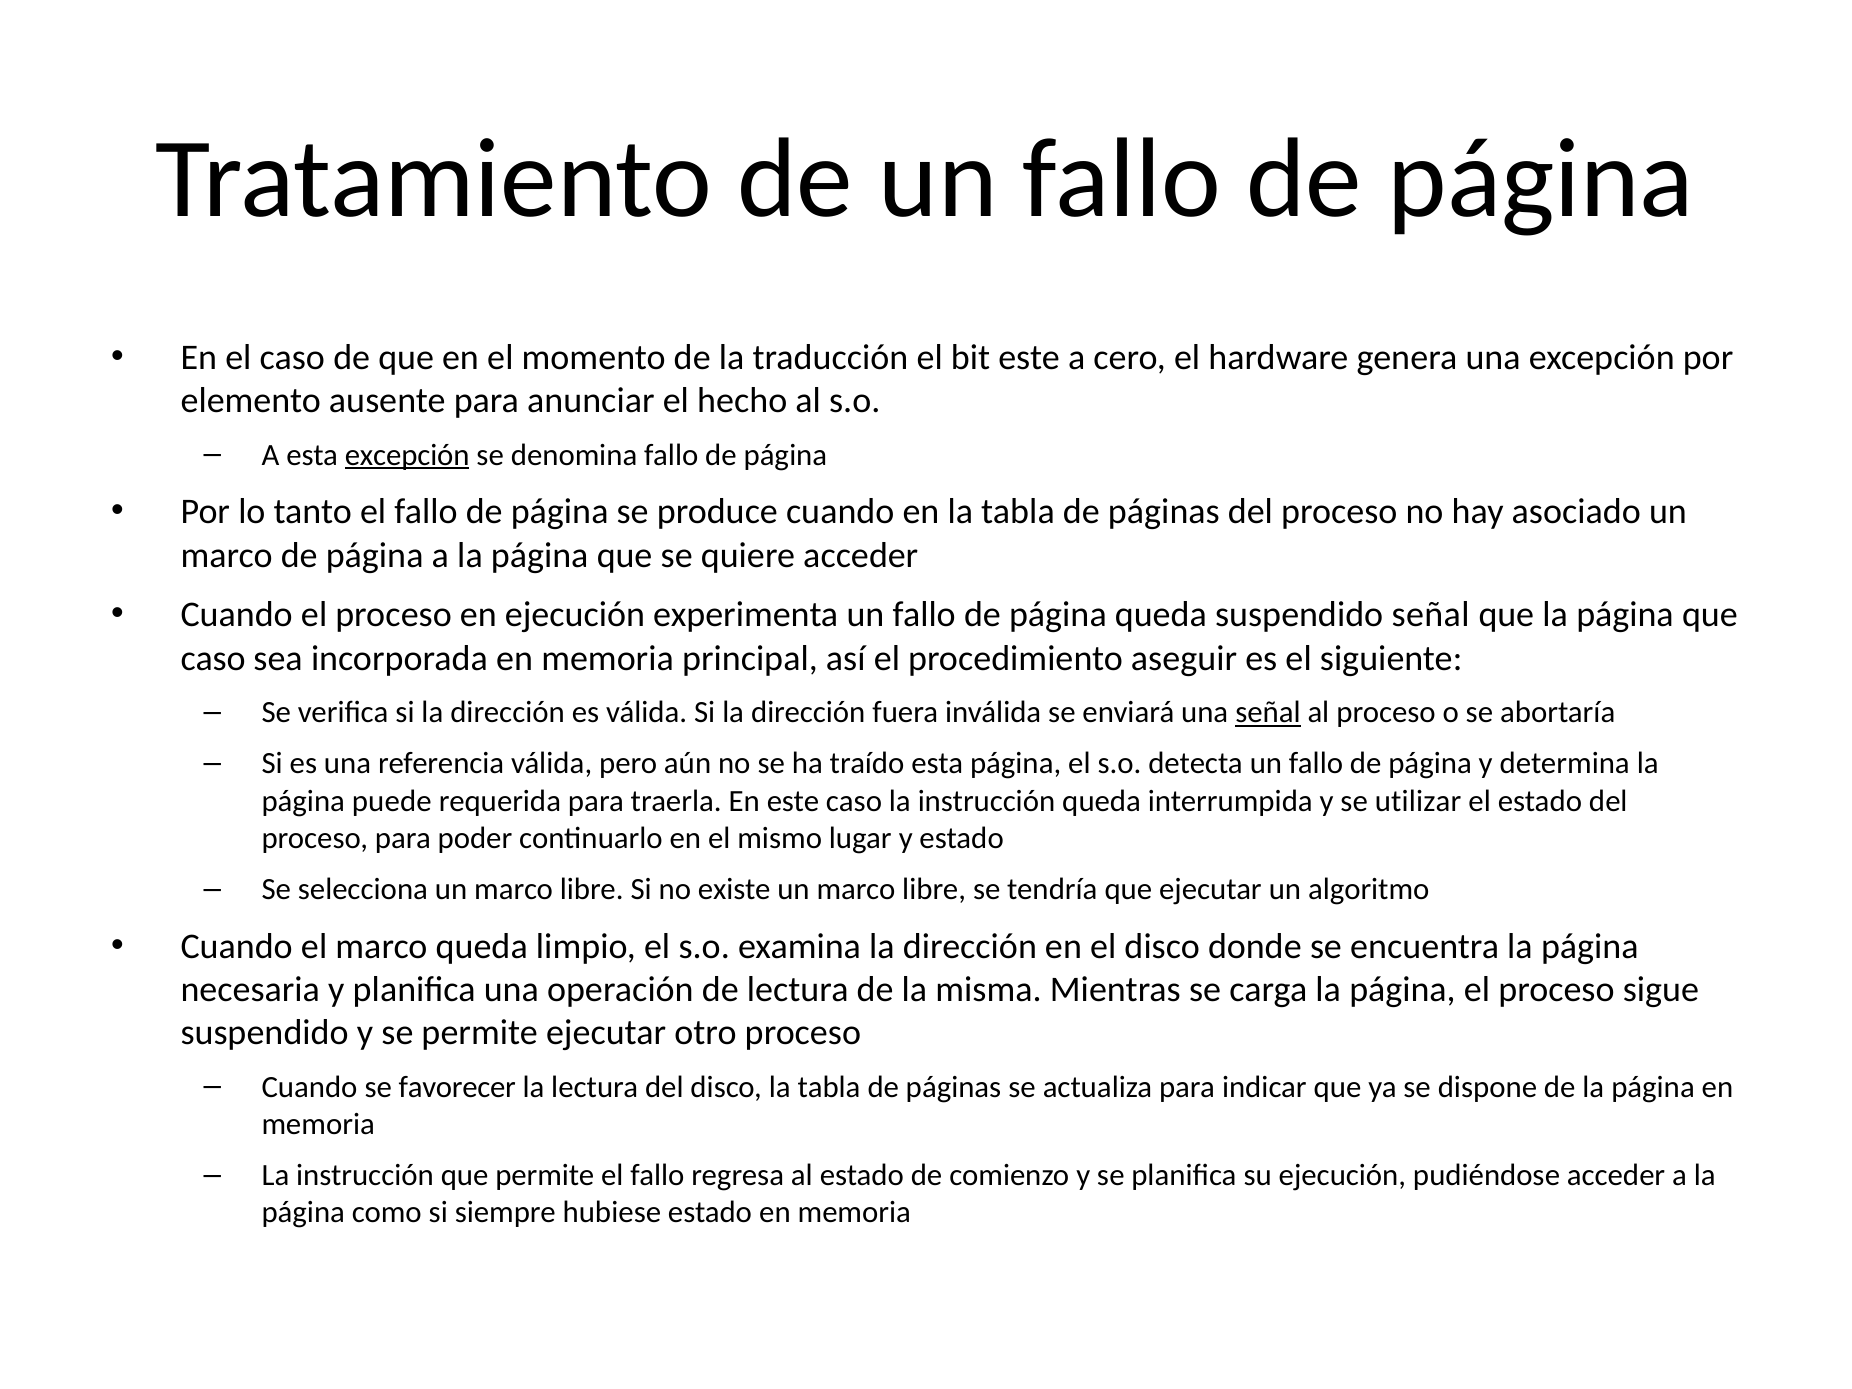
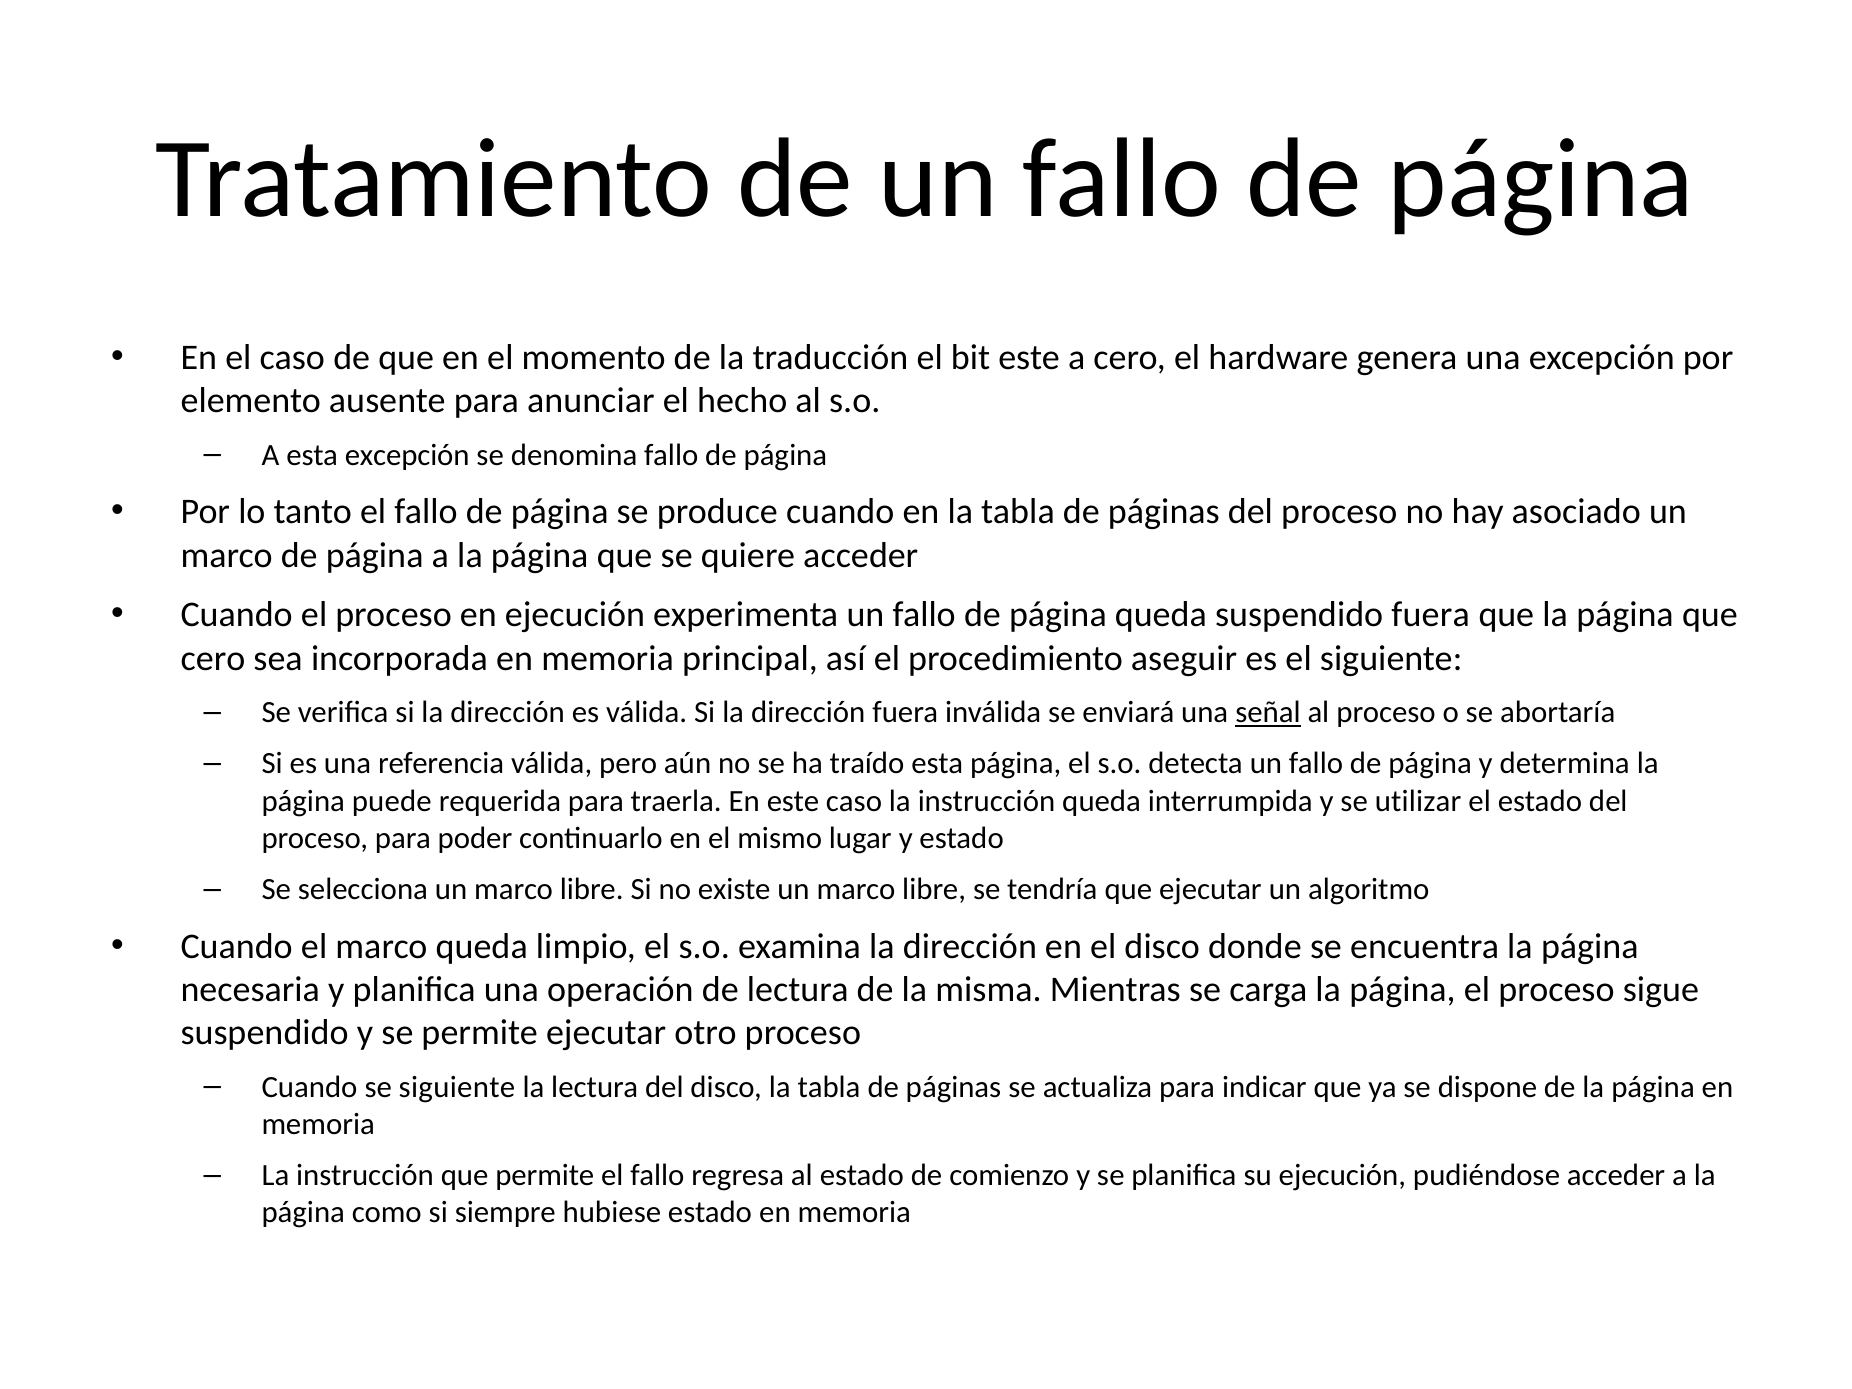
excepción underline: present -> none (407, 455)
suspendido señal: señal -> fuera (1431, 615)
caso: caso -> cero (213, 658)
se favorecer: favorecer -> siguiente (457, 1087)
